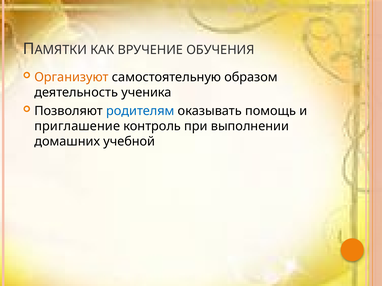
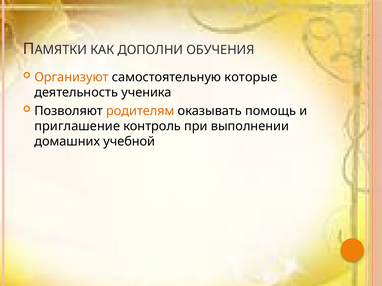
ВРУЧЕНИЕ: ВРУЧЕНИЕ -> ДОПОЛНИ (150, 50)
образом: образом -> которые (251, 77)
родителям colour: blue -> orange (140, 111)
